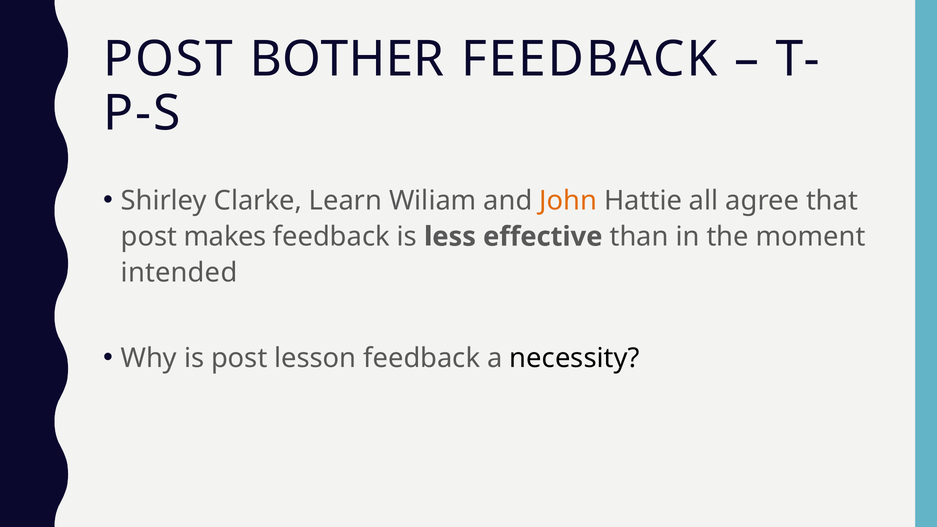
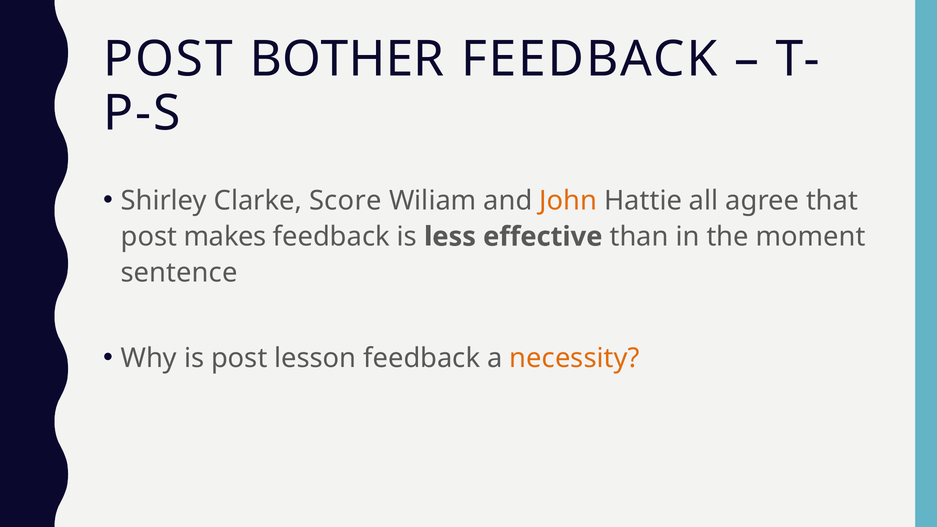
Learn: Learn -> Score (345, 201)
intended: intended -> sentence (179, 273)
necessity colour: black -> orange (575, 358)
